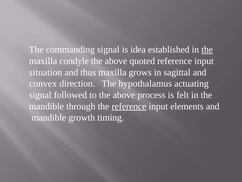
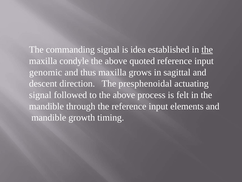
situation: situation -> genomic (46, 72)
convex: convex -> descent (43, 83)
hypothalamus: hypothalamus -> presphenoidal (145, 83)
reference underline: present -> none (129, 106)
